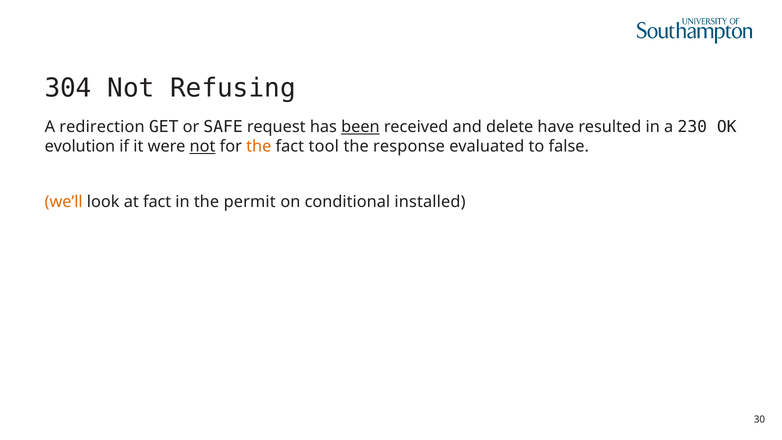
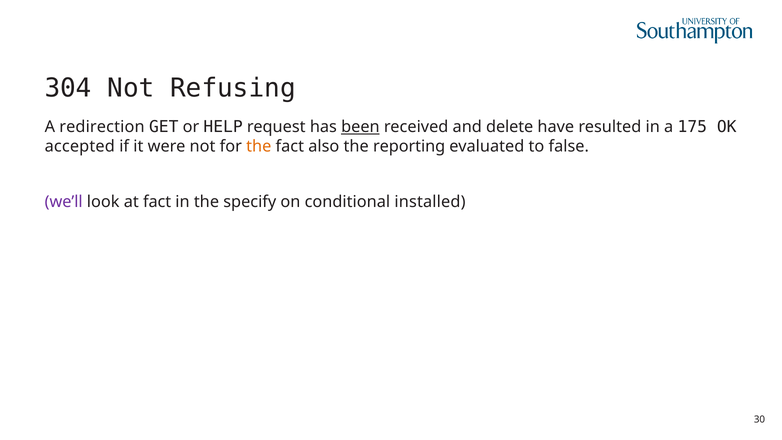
SAFE: SAFE -> HELP (223, 127)
230: 230 -> 175 (692, 127)
evolution: evolution -> accepted (80, 147)
not underline: present -> none (203, 147)
tool: tool -> also (324, 147)
response: response -> reporting (409, 147)
we’ll colour: orange -> purple (64, 202)
permit: permit -> specify (250, 202)
